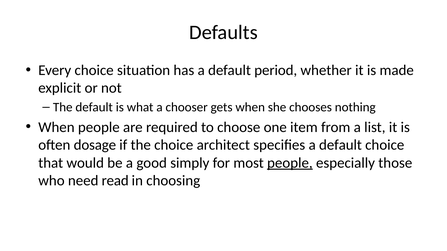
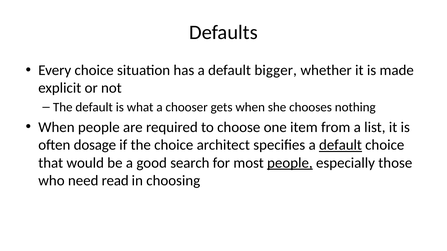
period: period -> bigger (276, 70)
default underline: none -> present (340, 145)
simply: simply -> search (190, 163)
